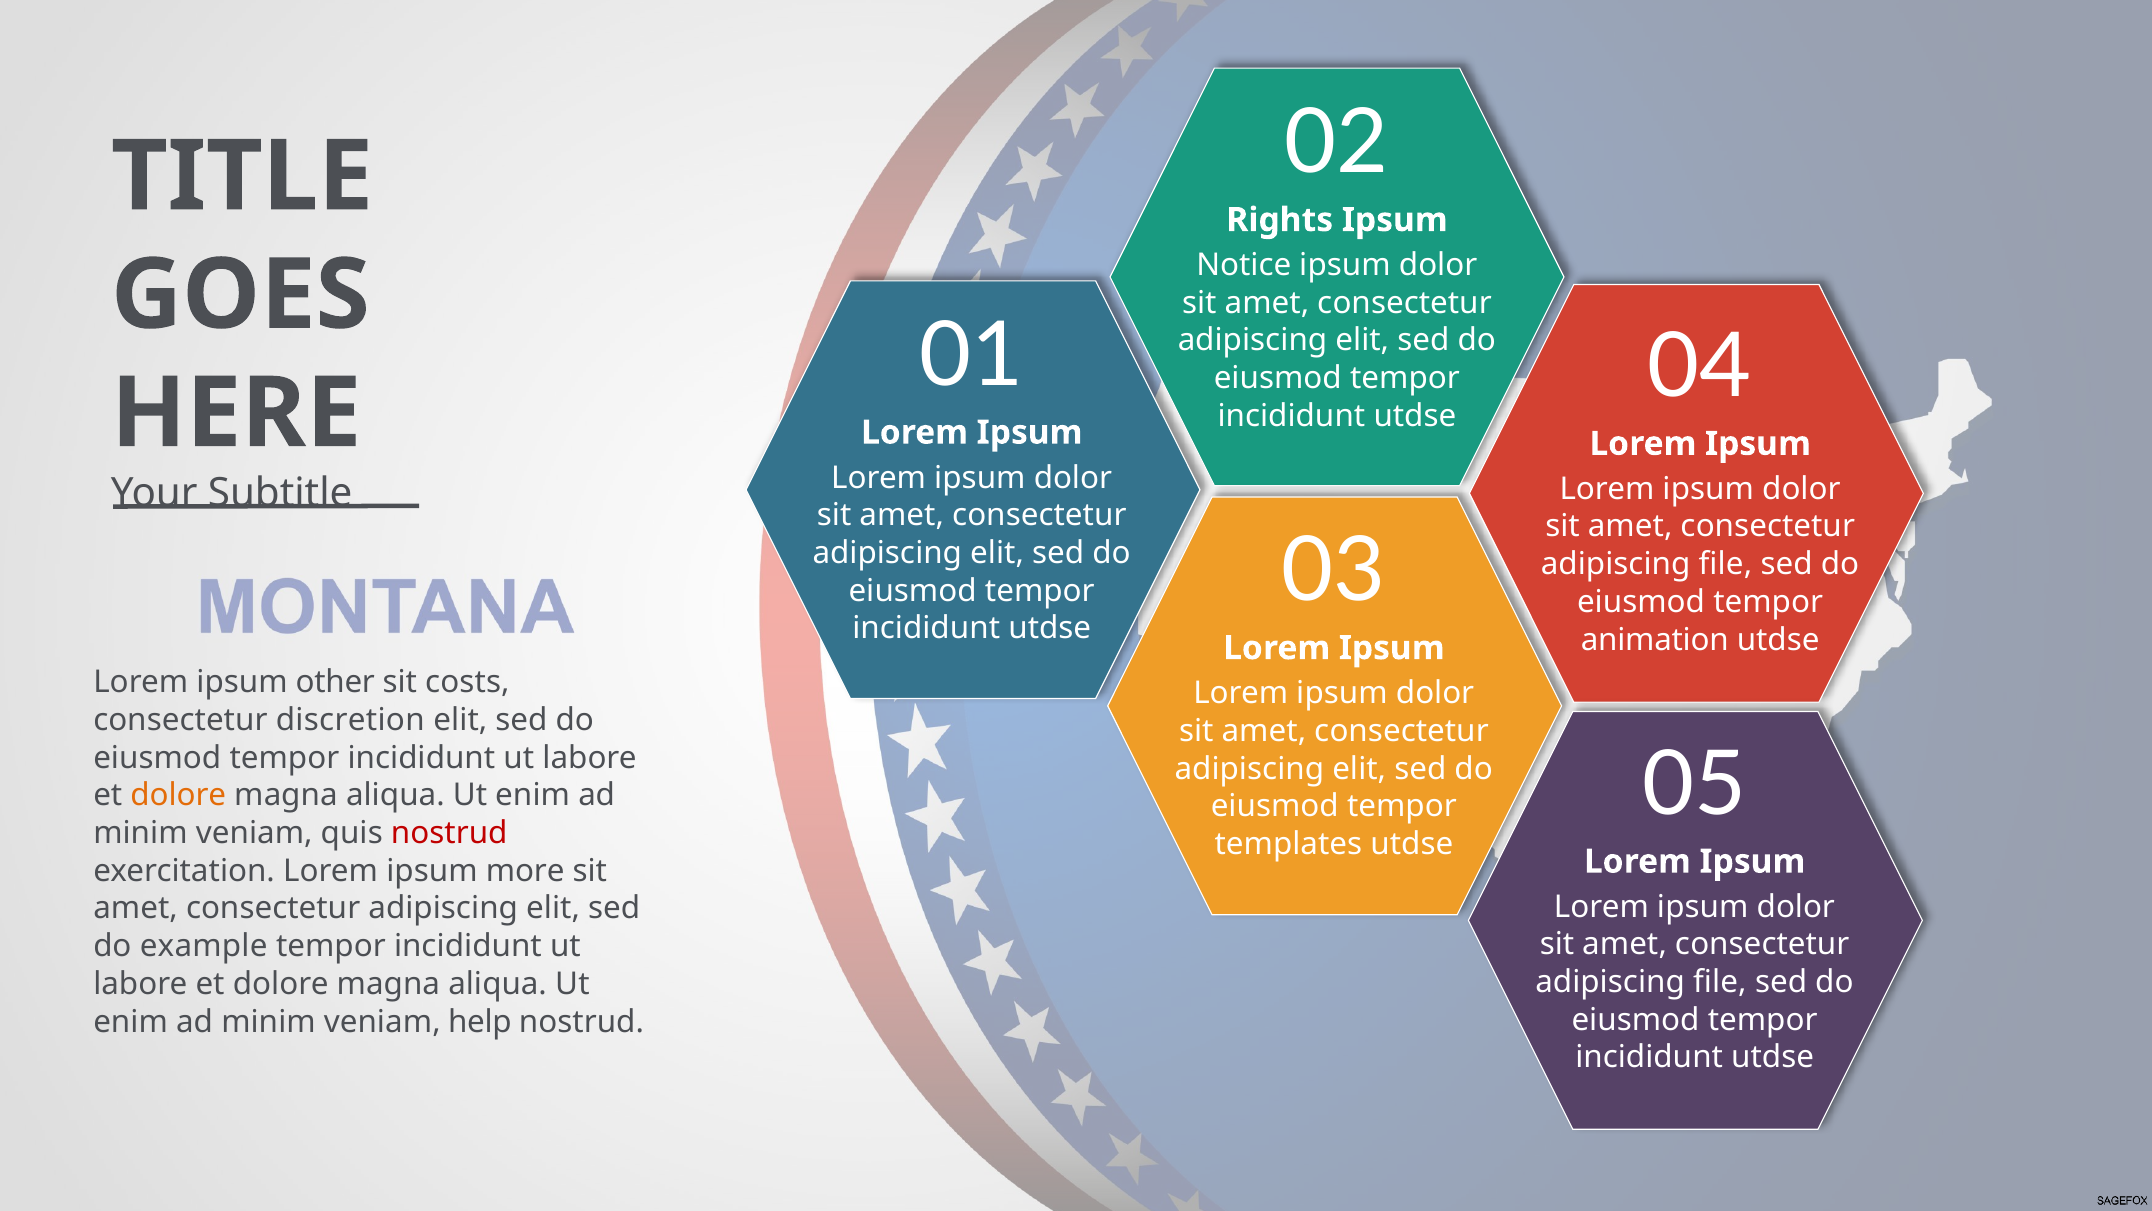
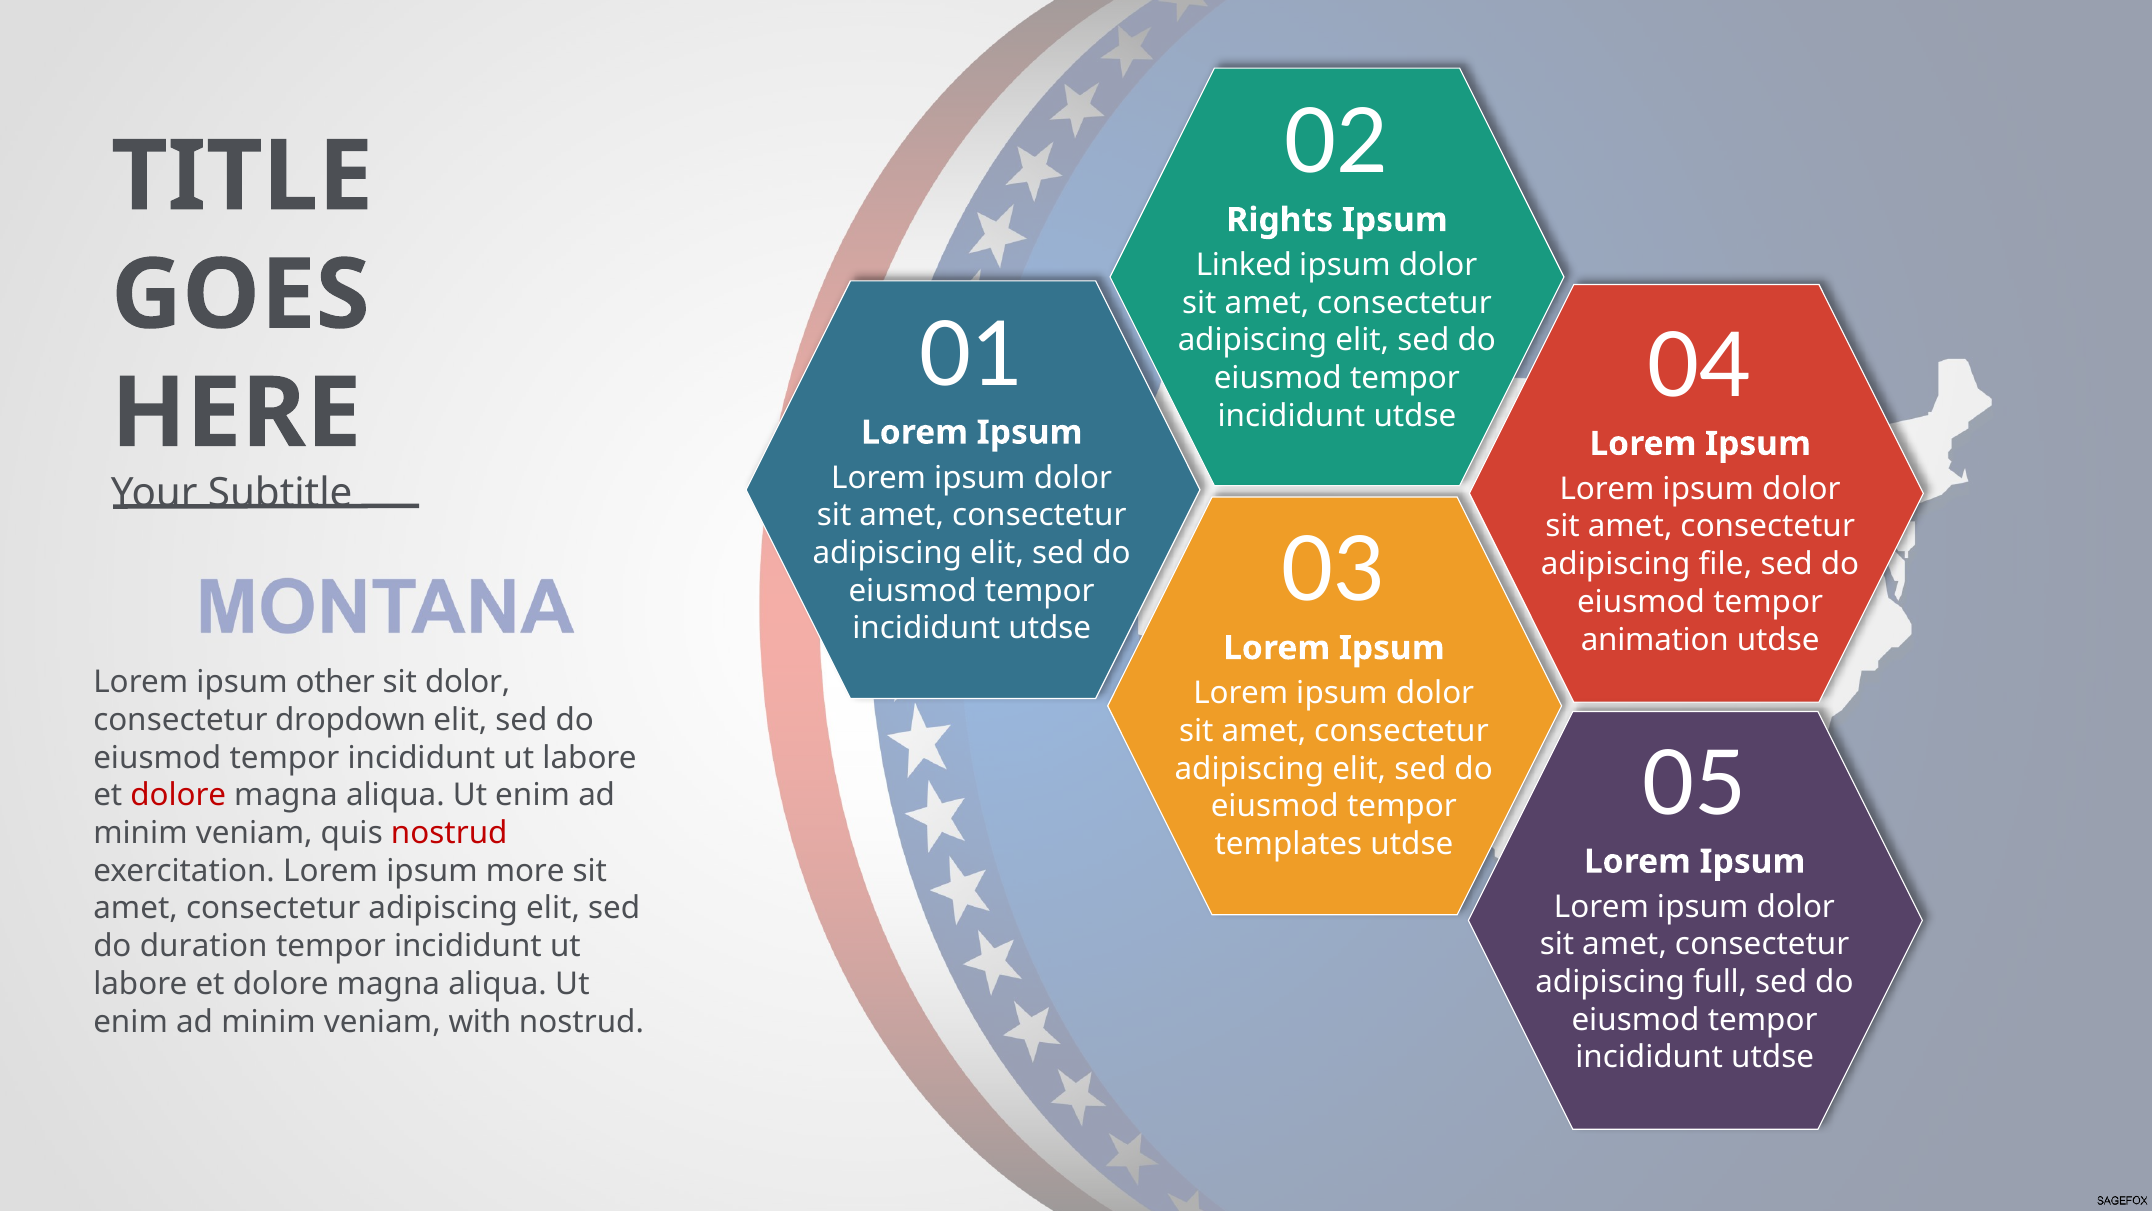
Notice: Notice -> Linked (1244, 265)
sit costs: costs -> dolor (468, 682)
discretion: discretion -> dropdown (351, 720)
dolore colour: orange -> red (178, 795)
example: example -> duration (204, 946)
file: file -> full (1720, 982)
help: help -> with (480, 1021)
